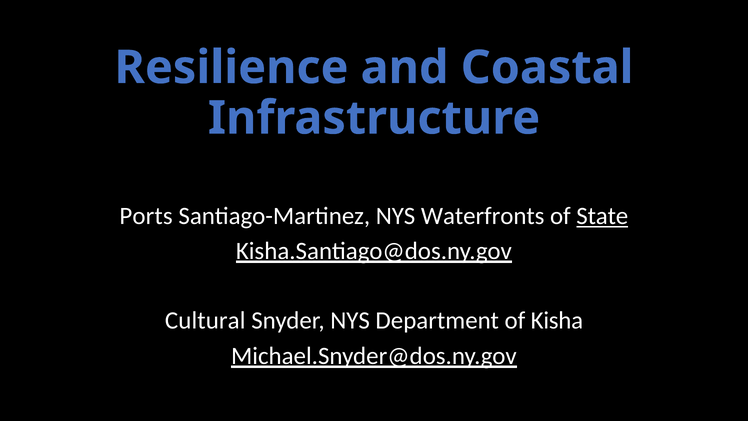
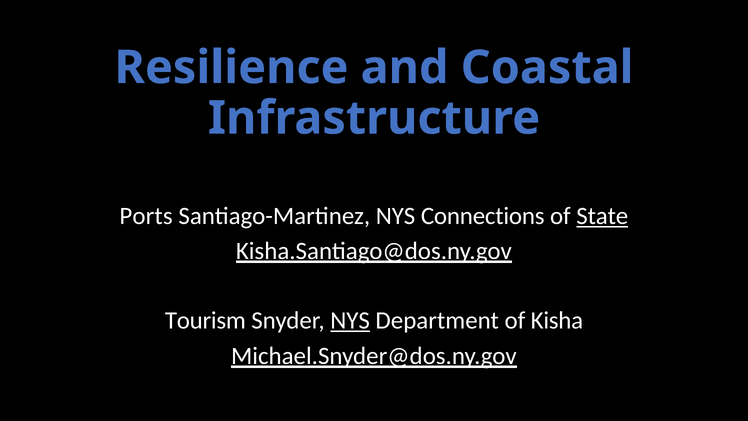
Waterfronts: Waterfronts -> Connections (483, 216)
Cultural: Cultural -> Tourism (205, 320)
NYS underline: none -> present (350, 320)
